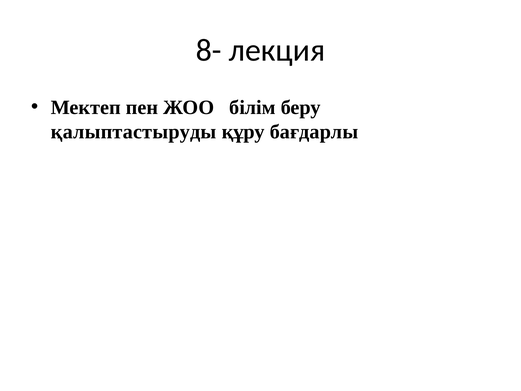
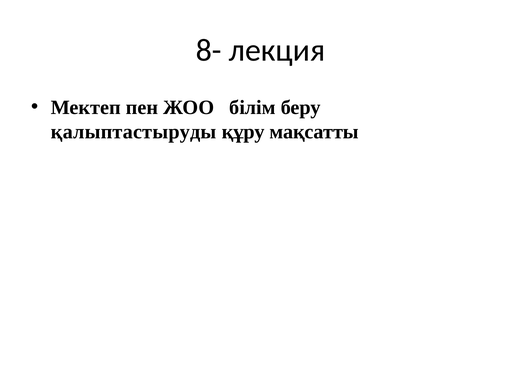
бағдарлы: бағдарлы -> мақсатты (314, 132)
